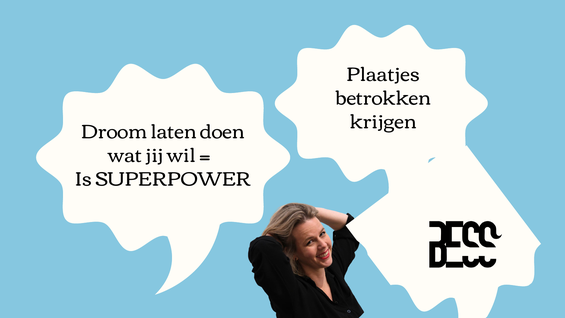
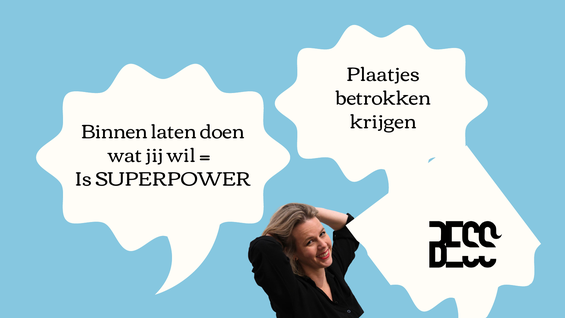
Droom: Droom -> Binnen (114, 132)
